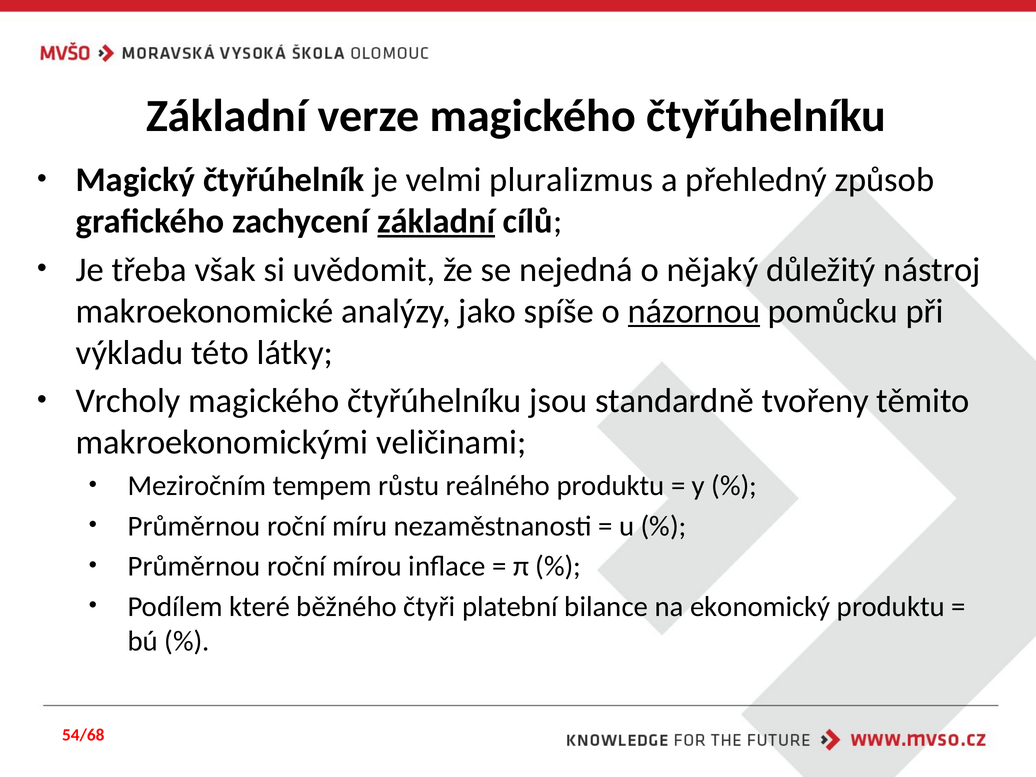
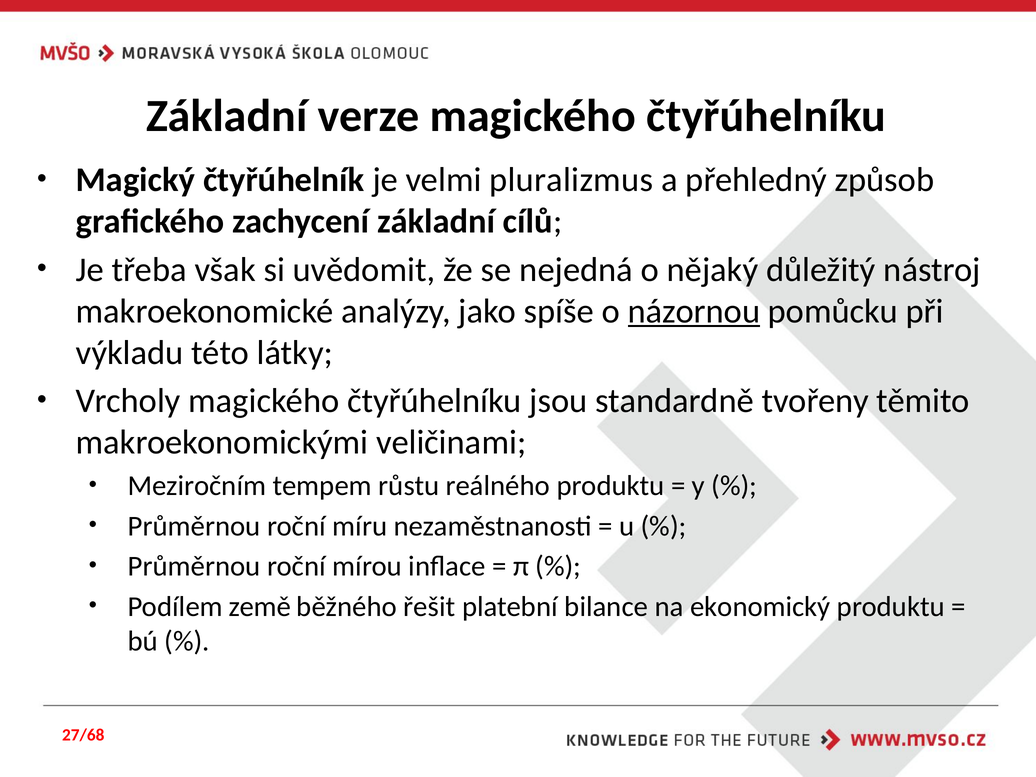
základní underline: present -> none (436, 221)
které: které -> země (260, 607)
čtyři: čtyři -> řešit (429, 607)
54/68: 54/68 -> 27/68 (83, 735)
